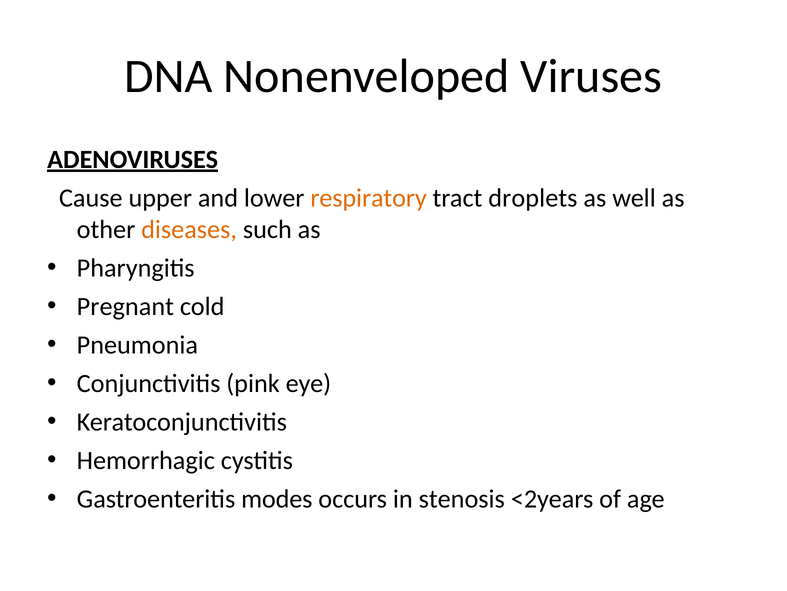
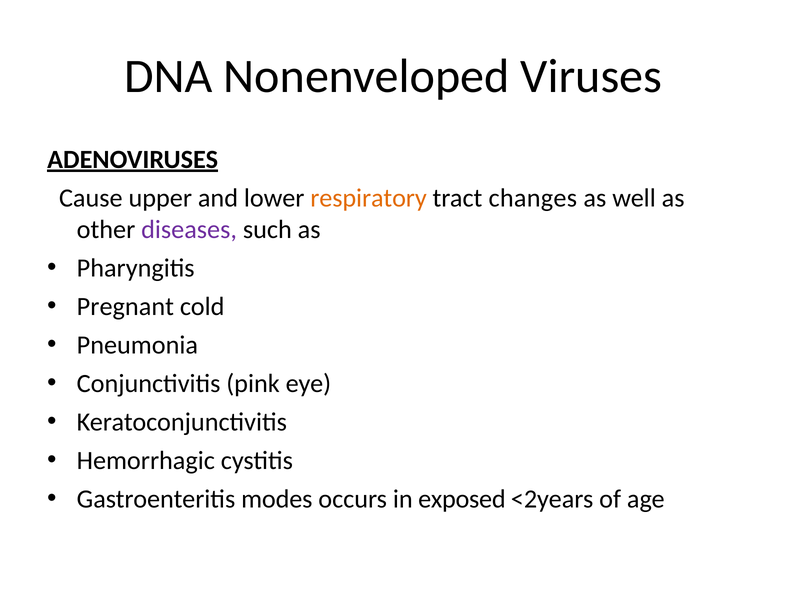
droplets: droplets -> changes (533, 198)
diseases colour: orange -> purple (189, 229)
stenosis: stenosis -> exposed (462, 499)
